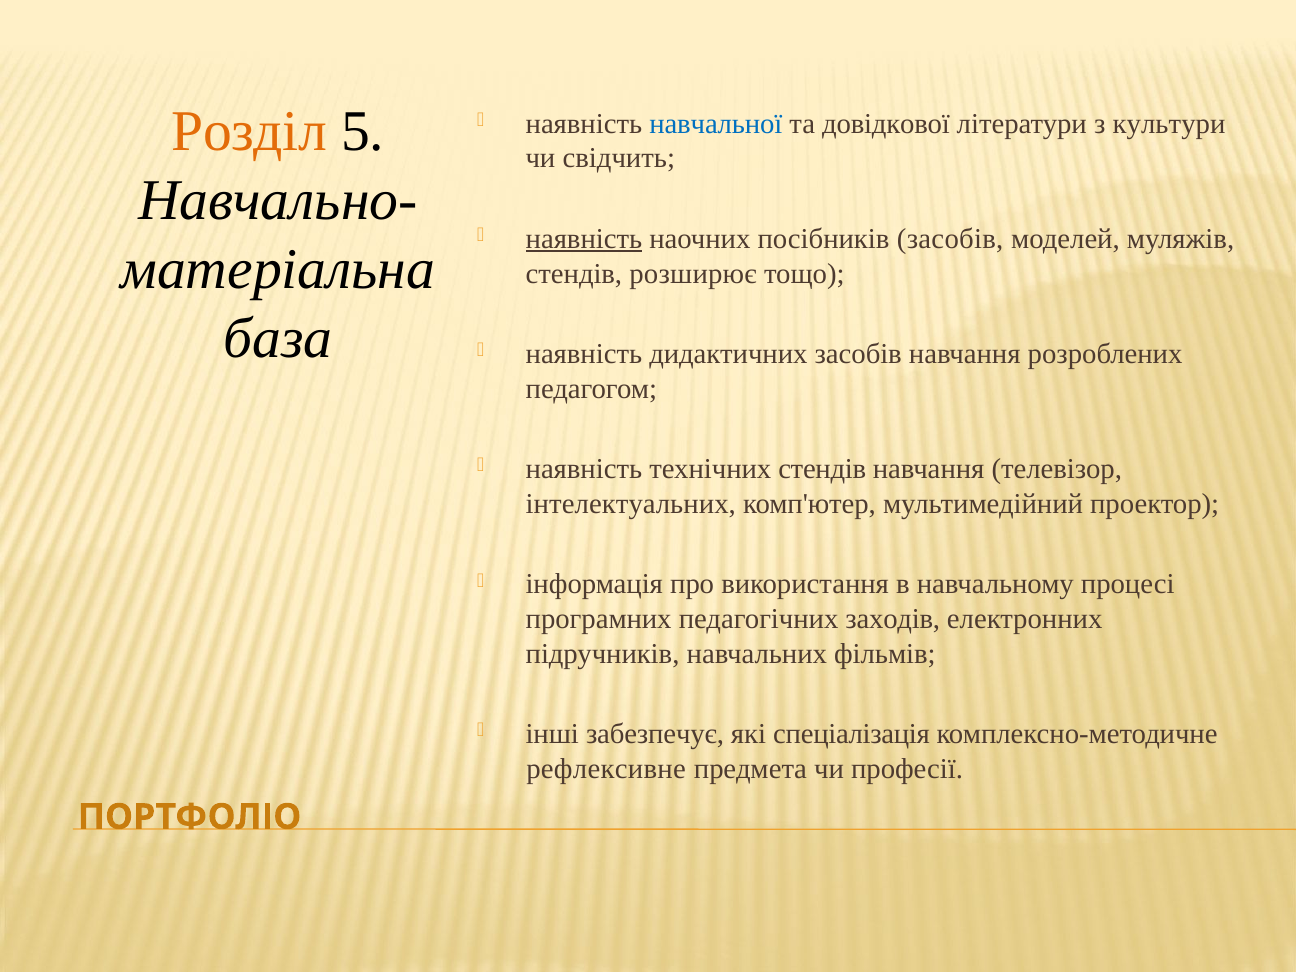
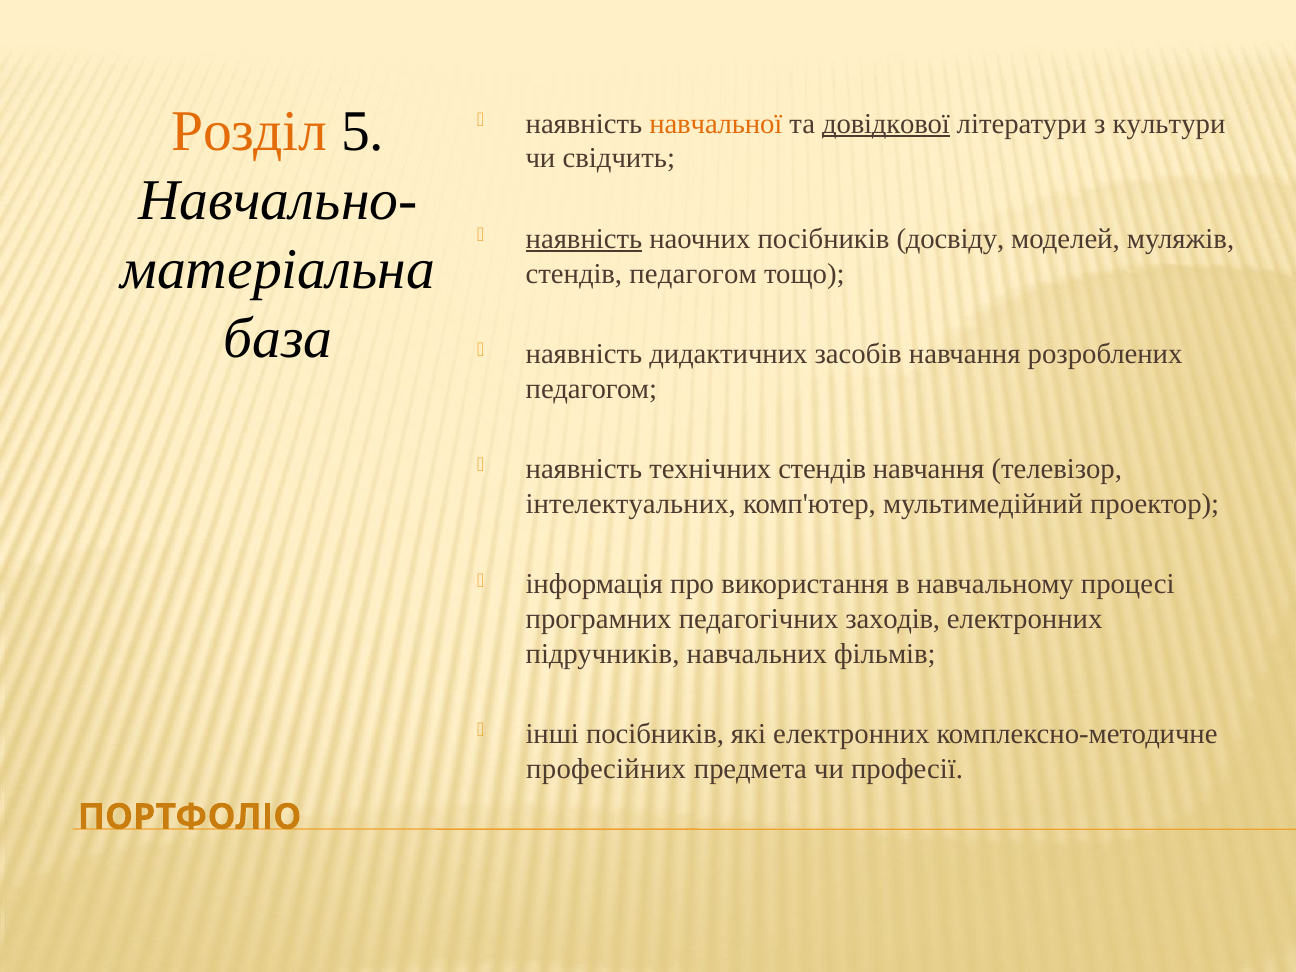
навчальної colour: blue -> orange (716, 124)
довідкової underline: none -> present (886, 124)
посібників засобів: засобів -> досвіду (950, 239)
стендів розширює: розширює -> педагогом (693, 274)
інші забезпечує: забезпечує -> посібників (655, 734)
які спеціалізація: спеціалізація -> електронних (851, 734)
рефлексивне: рефлексивне -> професійних (606, 769)
